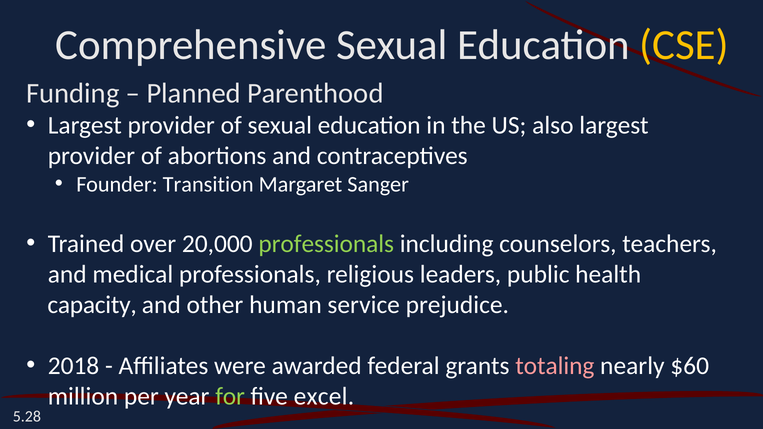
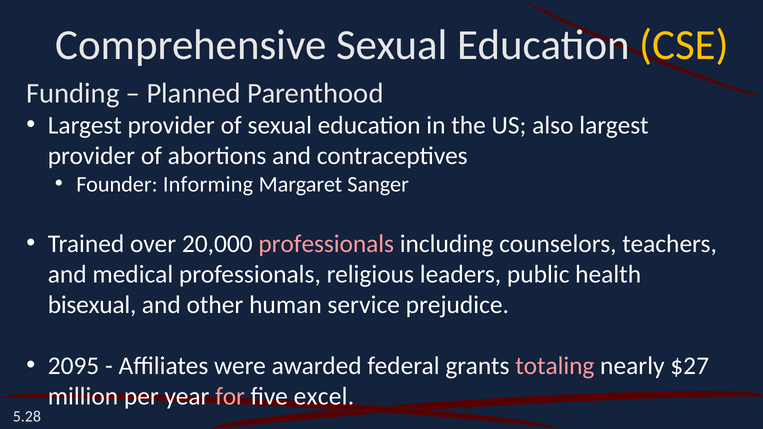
Transition: Transition -> Informing (208, 184)
professionals colour: light green -> pink (326, 244)
capacity: capacity -> bisexual (92, 305)
2018: 2018 -> 2095 (74, 366)
$60: $60 -> $27 (690, 366)
for colour: light green -> pink (230, 396)
